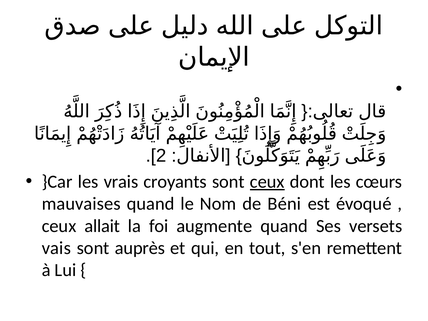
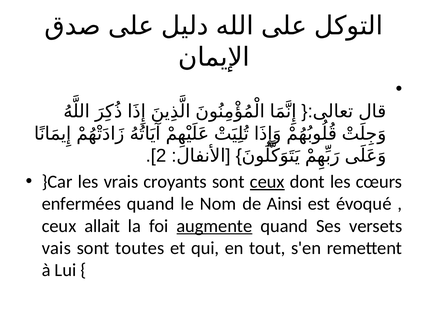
mauvaises: mauvaises -> enfermées (81, 204)
Béni: Béni -> Ainsi (285, 204)
augmente underline: none -> present (214, 226)
auprès: auprès -> toutes (140, 248)
